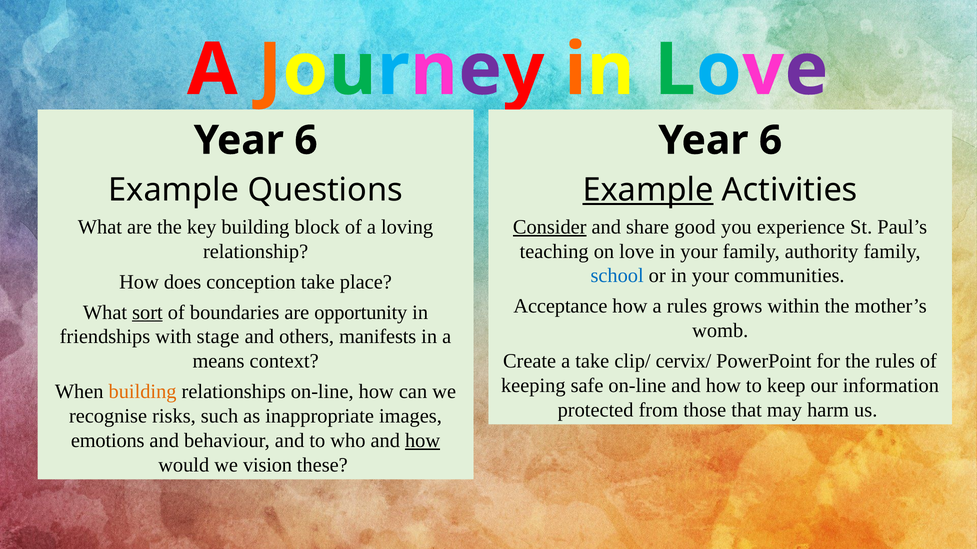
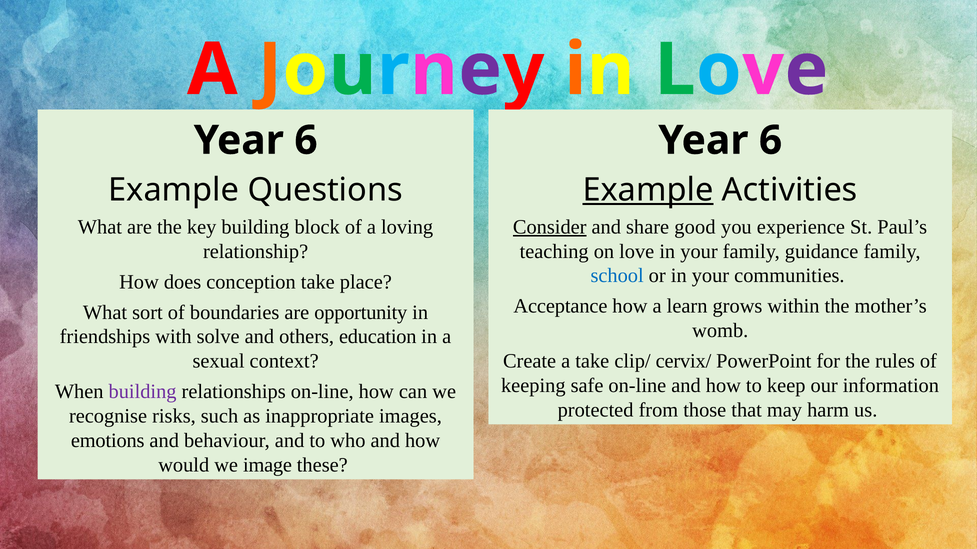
authority: authority -> guidance (822, 252)
a rules: rules -> learn (687, 307)
sort underline: present -> none (147, 313)
stage: stage -> solve (218, 337)
manifests: manifests -> education (378, 337)
means: means -> sexual (219, 362)
building colour: orange -> purple (143, 392)
how underline: present -> none (423, 441)
vision: vision -> image (268, 465)
